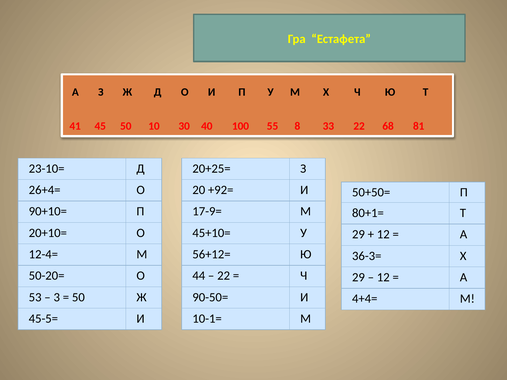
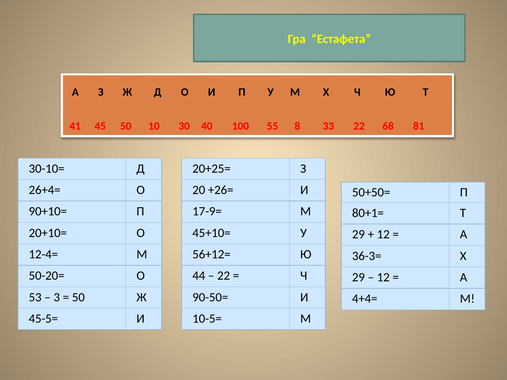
23-10=: 23-10= -> 30-10= (47, 169)
+92=: +92= -> +26= (221, 190)
10-1=: 10-1= -> 10-5= (207, 319)
